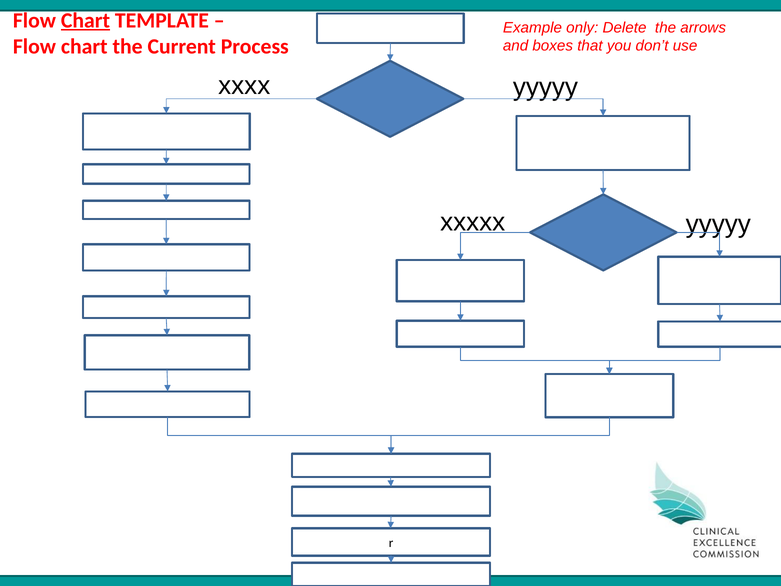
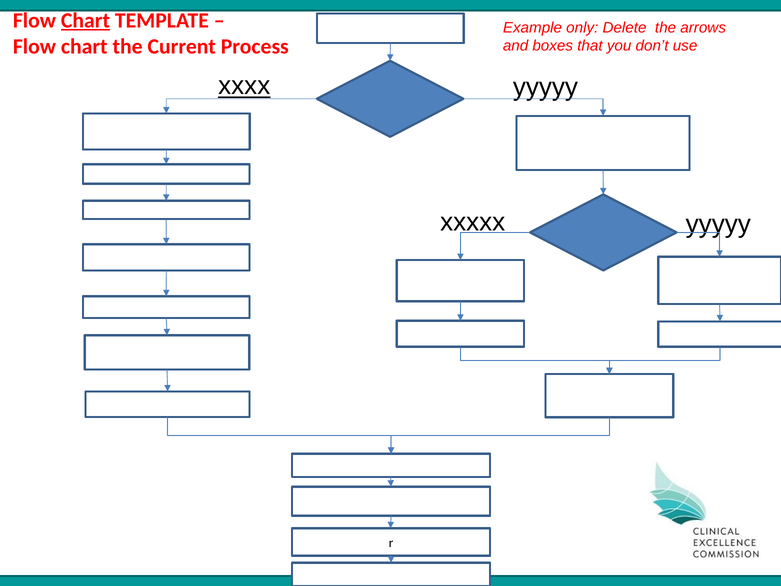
xxxx underline: none -> present (244, 86)
